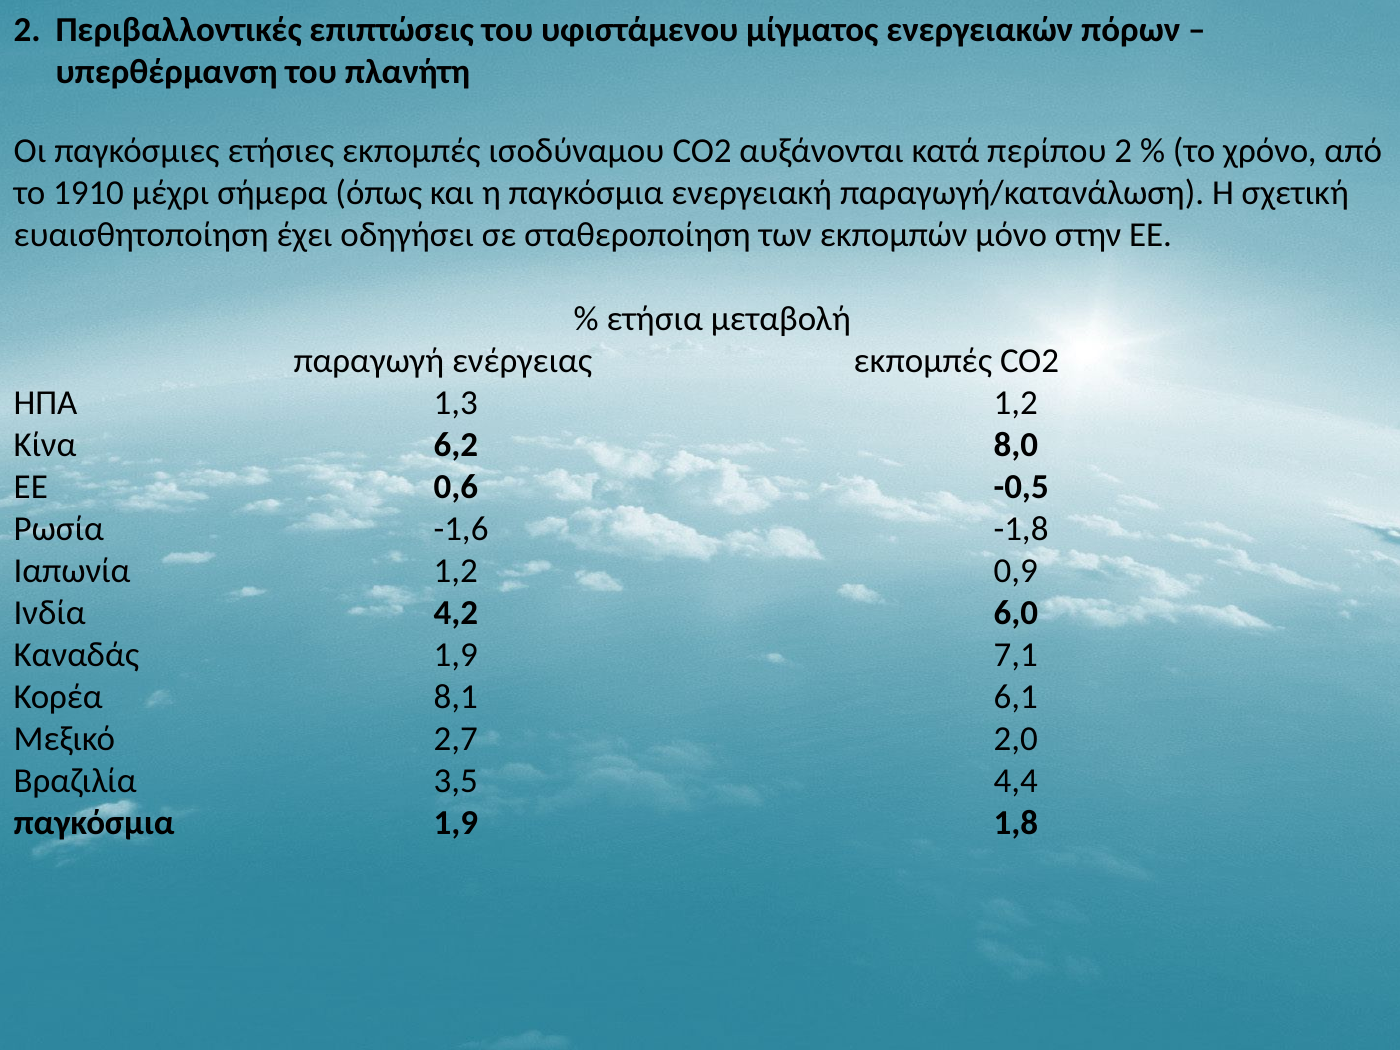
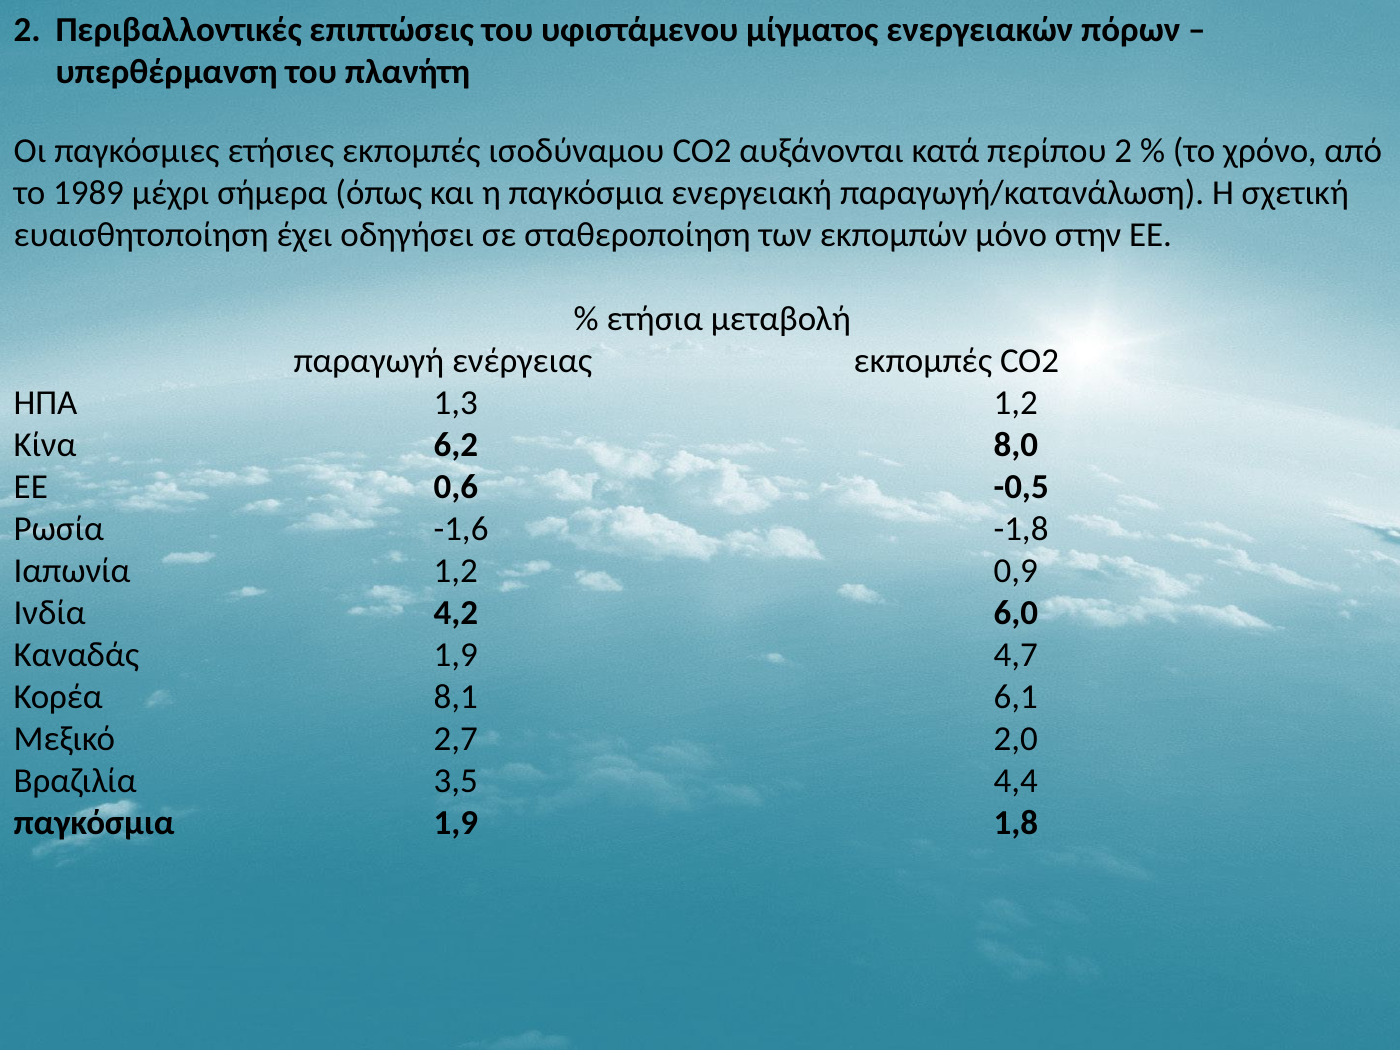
1910: 1910 -> 1989 (89, 193)
7,1: 7,1 -> 4,7 (1016, 655)
